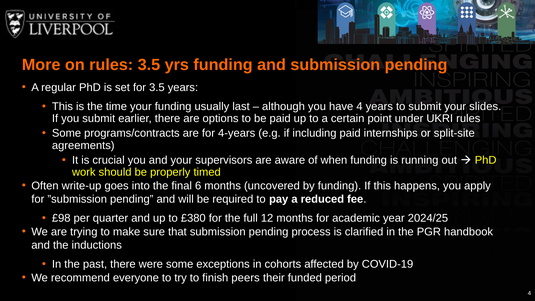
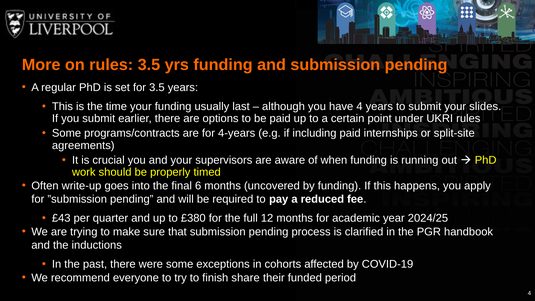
£98: £98 -> £43 (61, 218)
peers: peers -> share (246, 278)
